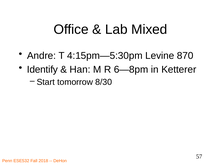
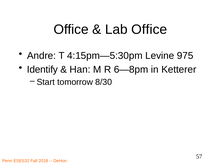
Lab Mixed: Mixed -> Office (149, 29)
870: 870 -> 975 (185, 56)
